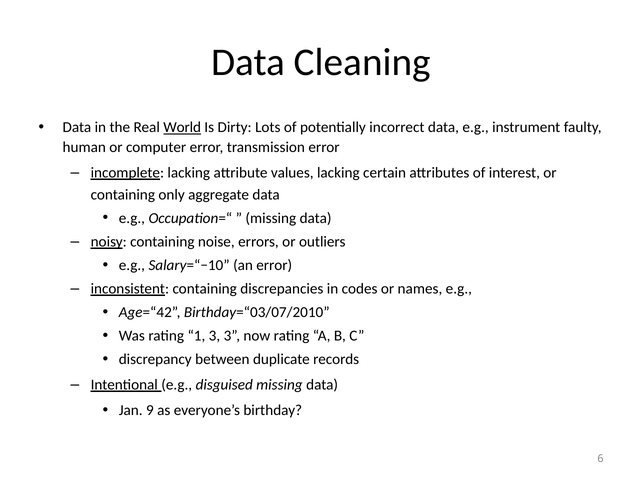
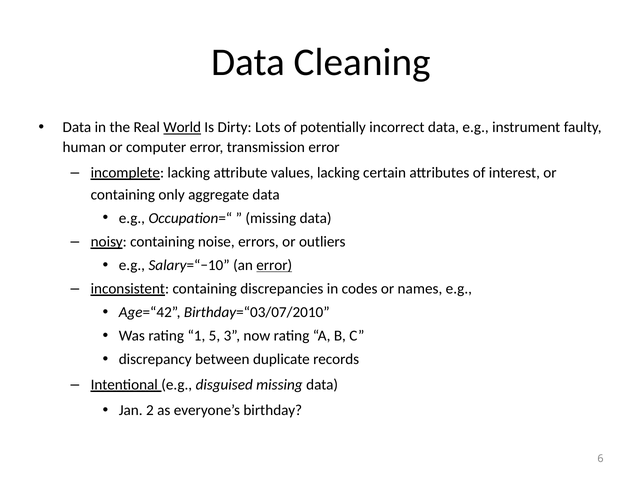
error underline: none -> present (274, 266)
1 3: 3 -> 5 (214, 336)
9: 9 -> 2 (150, 411)
